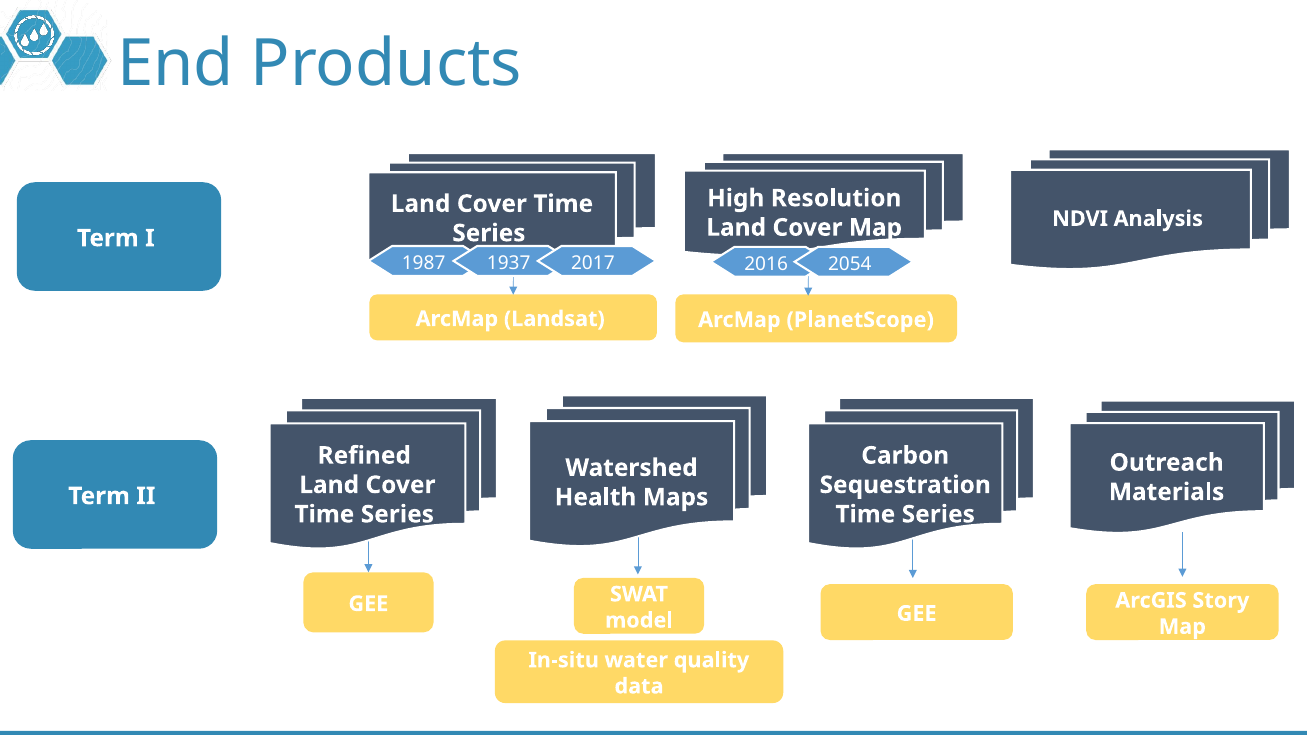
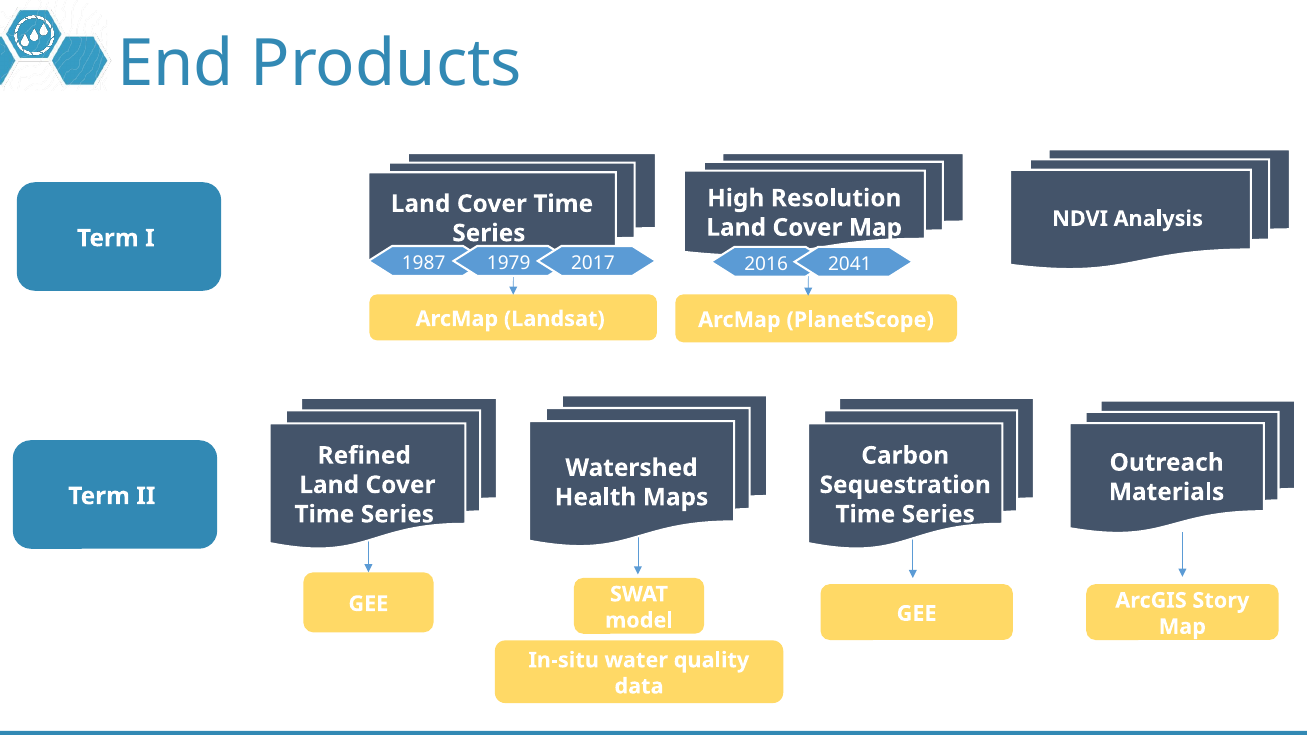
1937: 1937 -> 1979 (509, 264)
2054: 2054 -> 2041 (850, 265)
